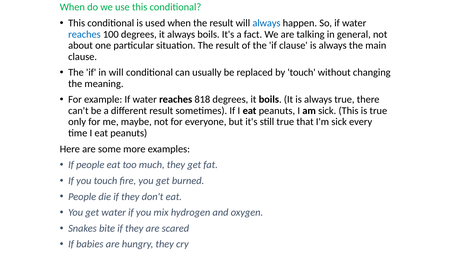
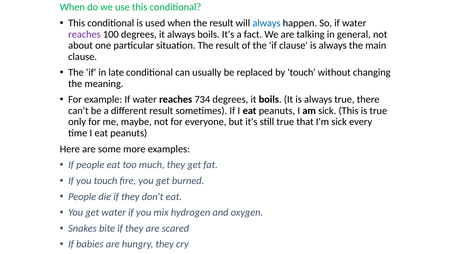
reaches colour: blue -> purple (84, 34)
in will: will -> late (116, 72)
818: 818 -> 734 (202, 99)
